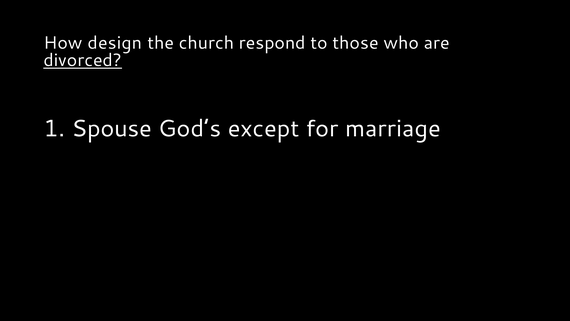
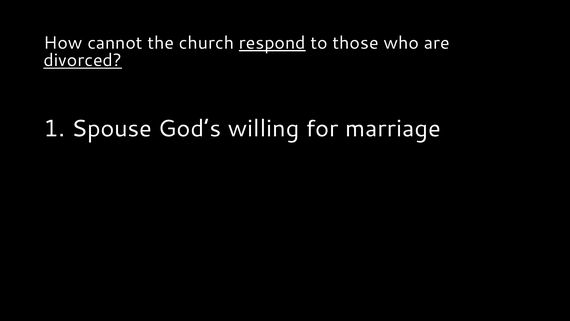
design: design -> cannot (115, 43)
respond underline: none -> present (272, 43)
except: except -> willing (264, 129)
